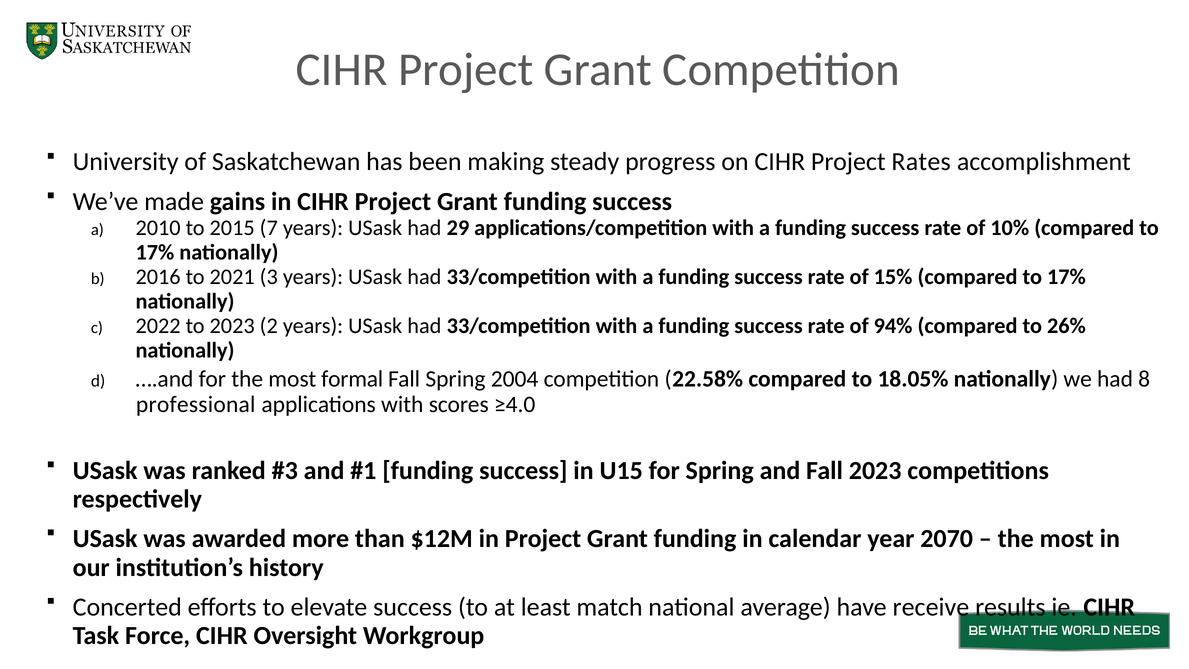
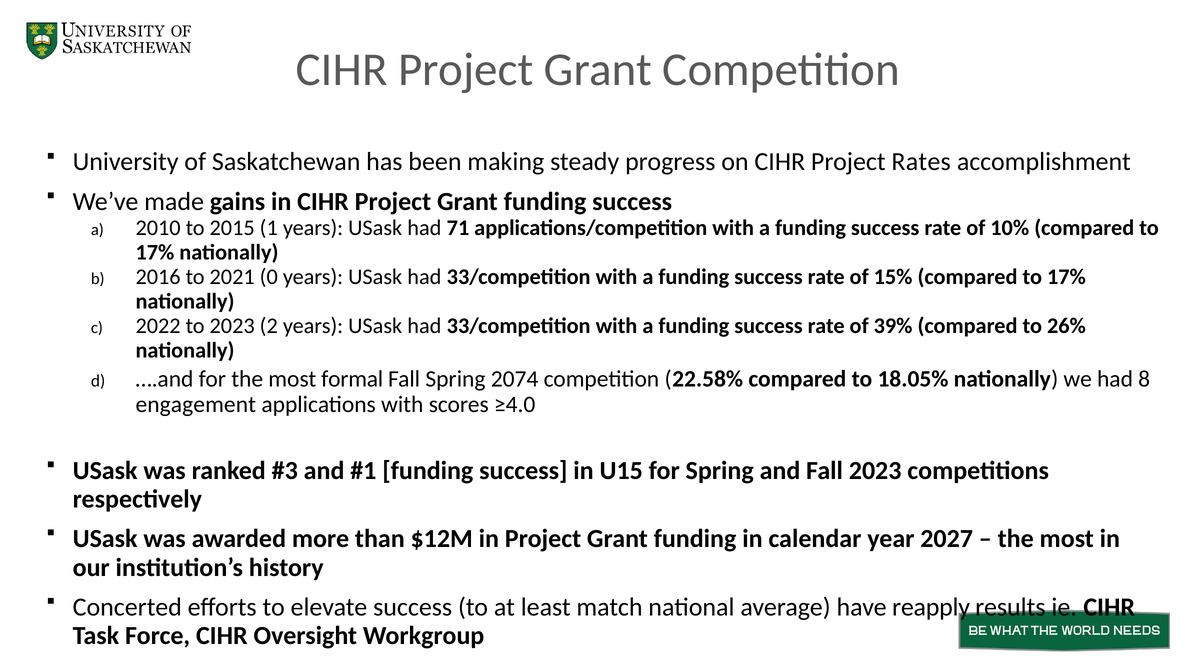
7: 7 -> 1 (269, 228)
29: 29 -> 71 (458, 228)
3: 3 -> 0 (269, 277)
94%: 94% -> 39% (893, 326)
2004: 2004 -> 2074 (515, 379)
professional: professional -> engagement (196, 405)
2070: 2070 -> 2027 (947, 539)
receive: receive -> reapply (931, 607)
